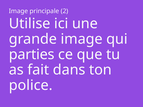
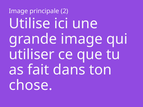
parties: parties -> utiliser (32, 55)
police: police -> chose (31, 85)
